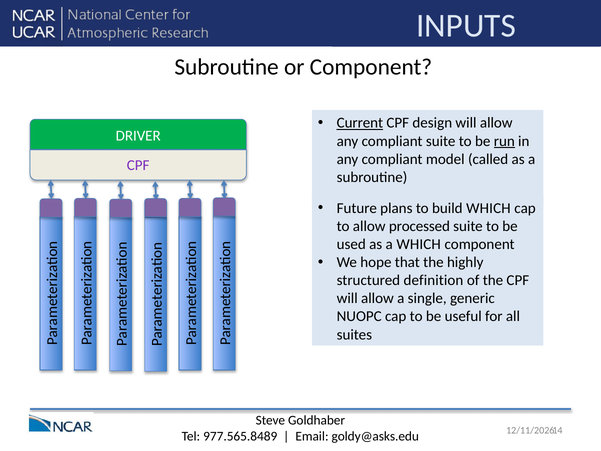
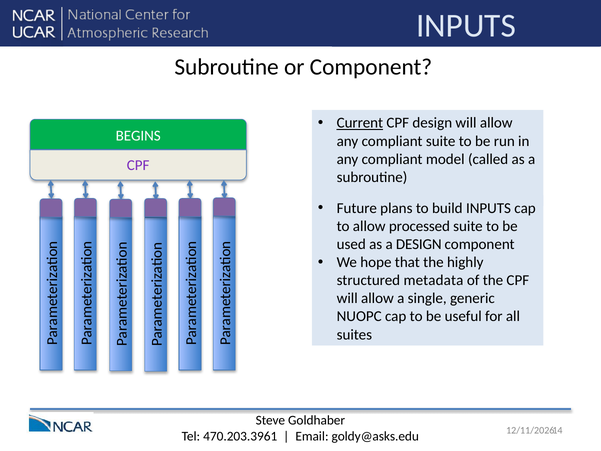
DRIVER: DRIVER -> BEGINS (138, 136)
run underline: present -> none (504, 141)
build WHICH: WHICH -> INPUTS (489, 208)
a WHICH: WHICH -> DESIGN (419, 244)
definition: definition -> metadata (433, 280)
977.565.8489: 977.565.8489 -> 470.203.3961 (240, 436)
